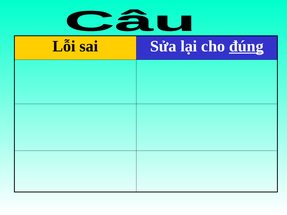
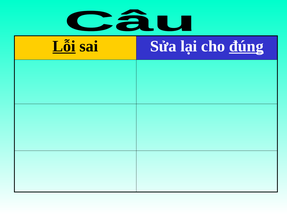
Lỗi underline: none -> present (64, 46)
